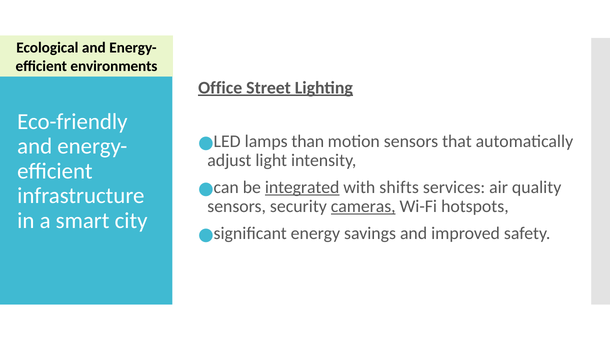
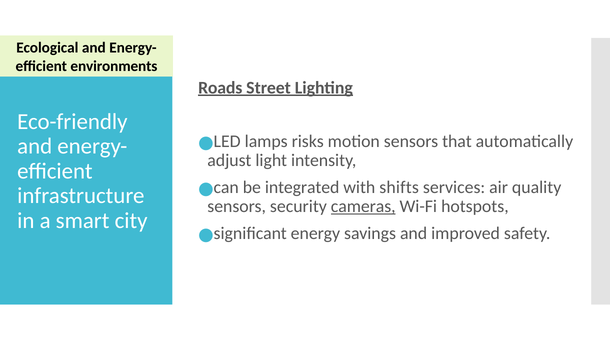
Office: Office -> Roads (220, 88)
than: than -> risks (308, 141)
integrated underline: present -> none (302, 187)
